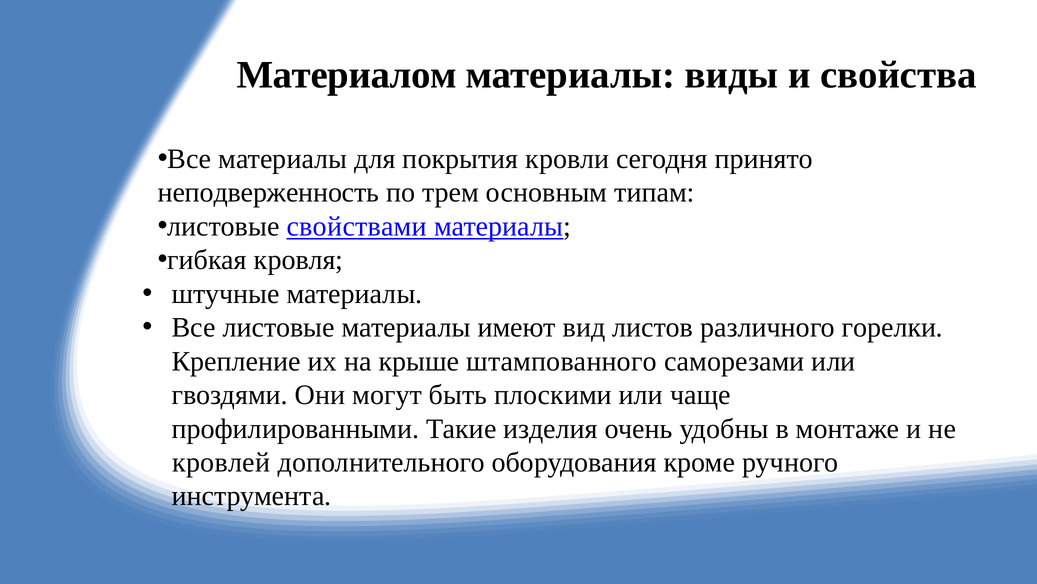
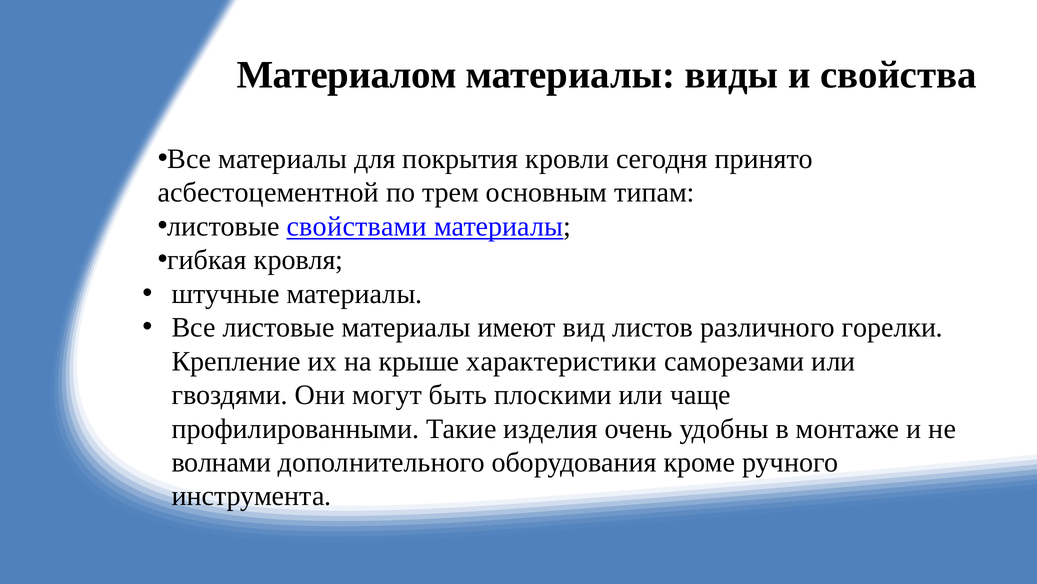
неподверженность: неподверженность -> асбестоцементной (268, 192)
штампованного: штампованного -> характеристики (562, 361)
кровлей: кровлей -> волнами (221, 462)
